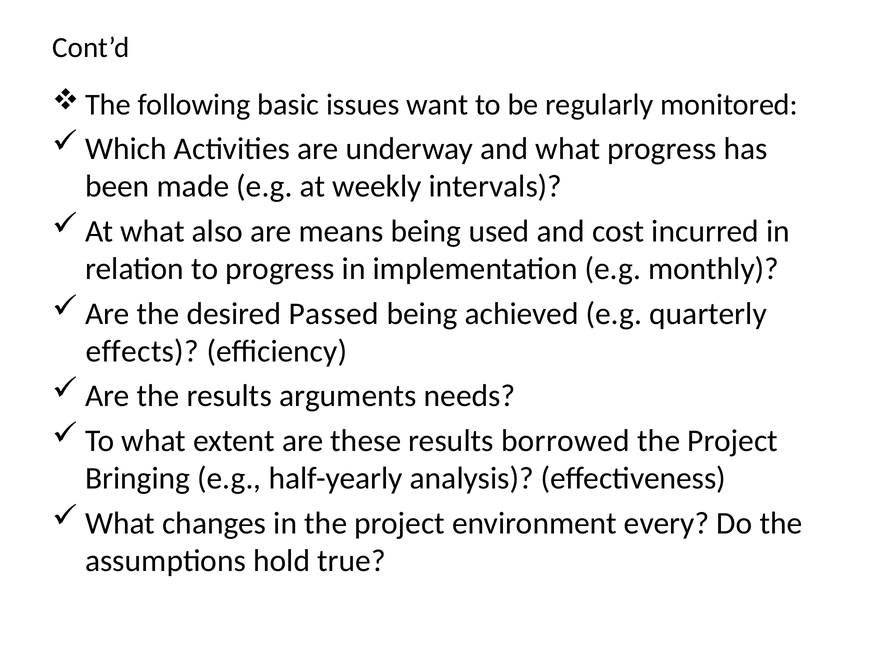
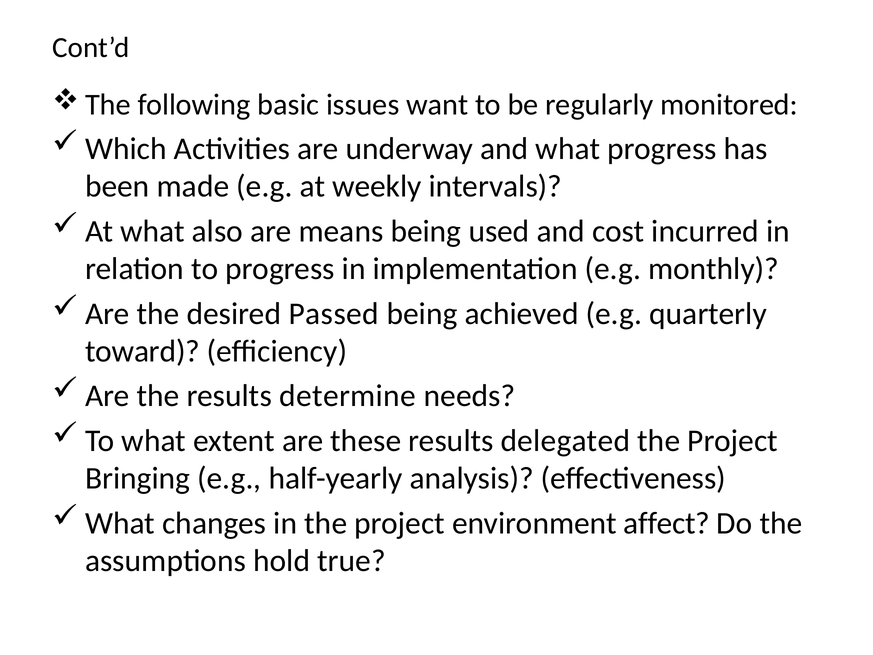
effects: effects -> toward (143, 351)
arguments: arguments -> determine (348, 396)
borrowed: borrowed -> delegated (565, 441)
every: every -> affect (667, 523)
